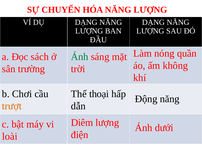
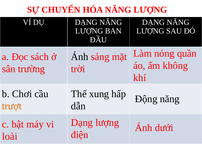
Ánh colour: green -> black (80, 57)
thoại: thoại -> xung (99, 94)
Diêm: Diêm -> Dạng (82, 122)
